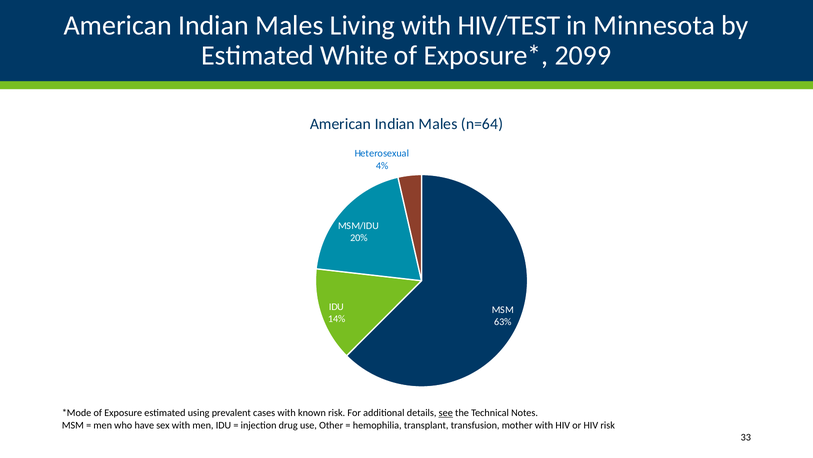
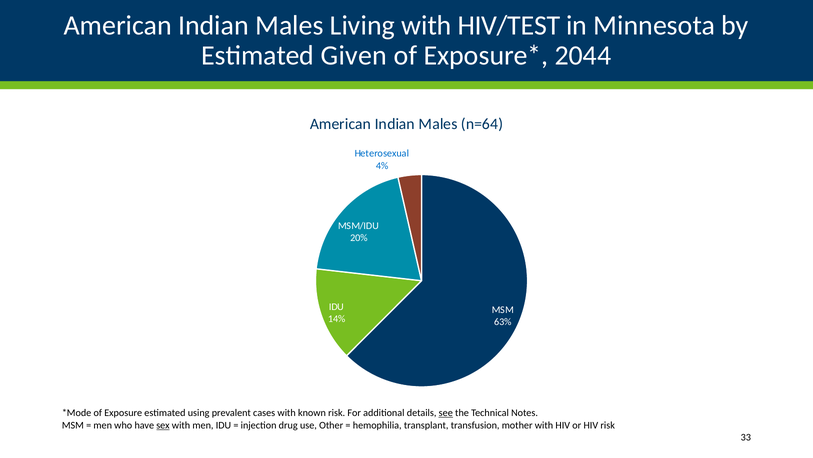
White: White -> Given (354, 56)
2099: 2099 -> 2044 (583, 56)
sex underline: none -> present (163, 425)
